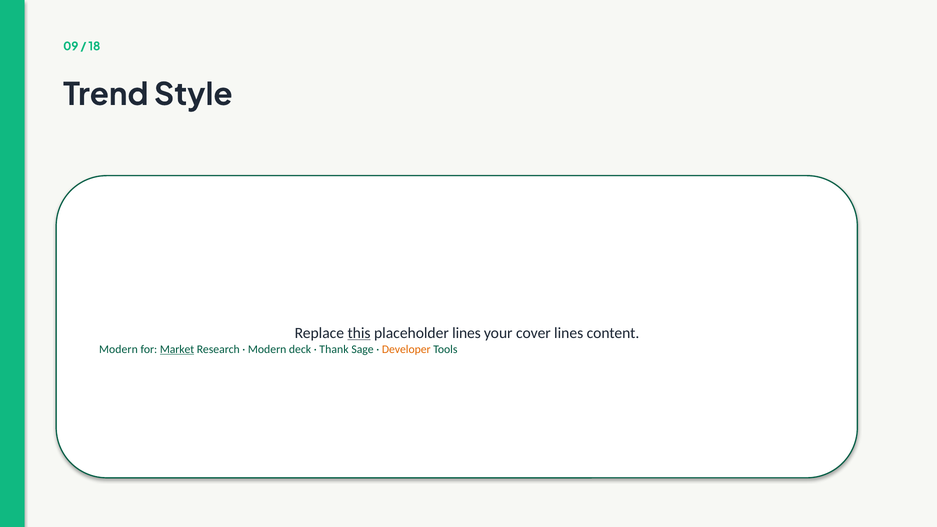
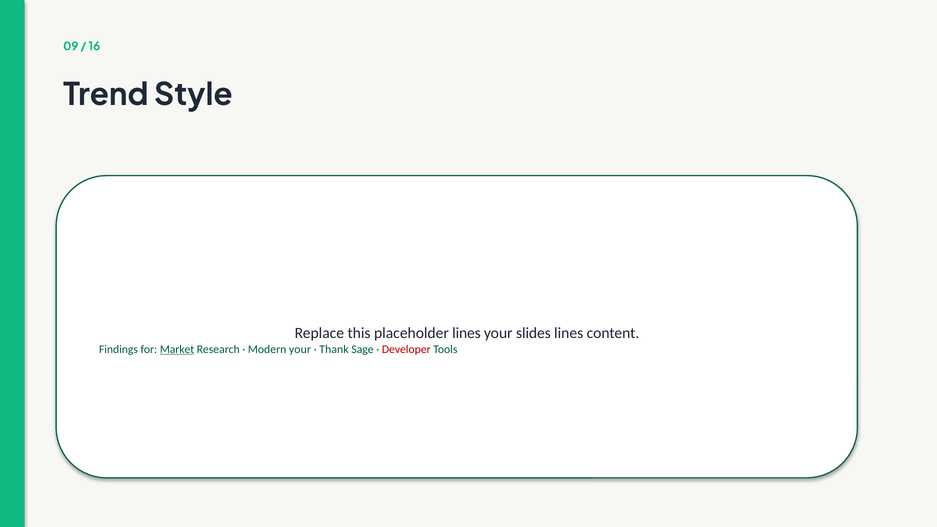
18: 18 -> 16 (94, 46)
this underline: present -> none (359, 333)
cover: cover -> slides (533, 333)
Modern: Modern -> Findings (118, 349)
Modern deck: deck -> your (300, 349)
Developer colour: orange -> red (406, 349)
